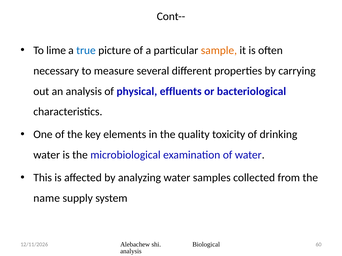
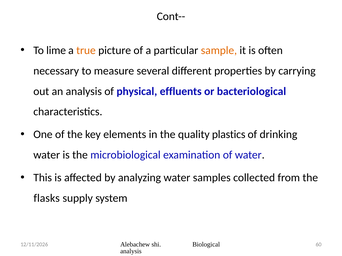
true colour: blue -> orange (86, 50)
toxicity: toxicity -> plastics (229, 135)
name: name -> flasks (47, 199)
